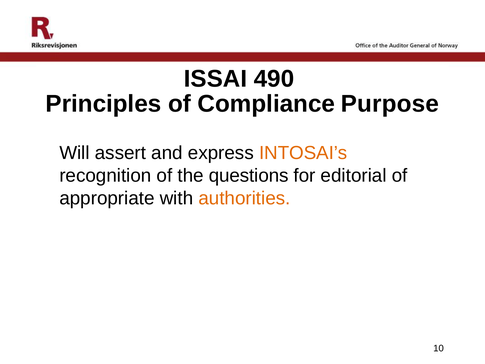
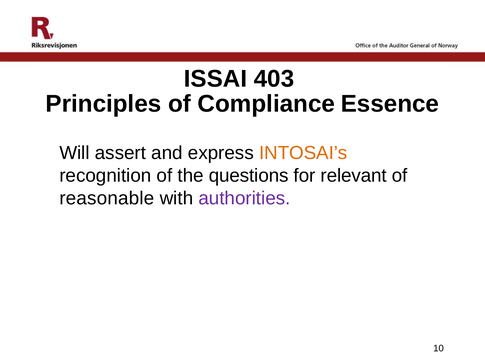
490: 490 -> 403 (274, 79)
Purpose: Purpose -> Essence (390, 104)
editorial: editorial -> relevant (354, 176)
appropriate: appropriate -> reasonable (107, 198)
authorities colour: orange -> purple (244, 198)
